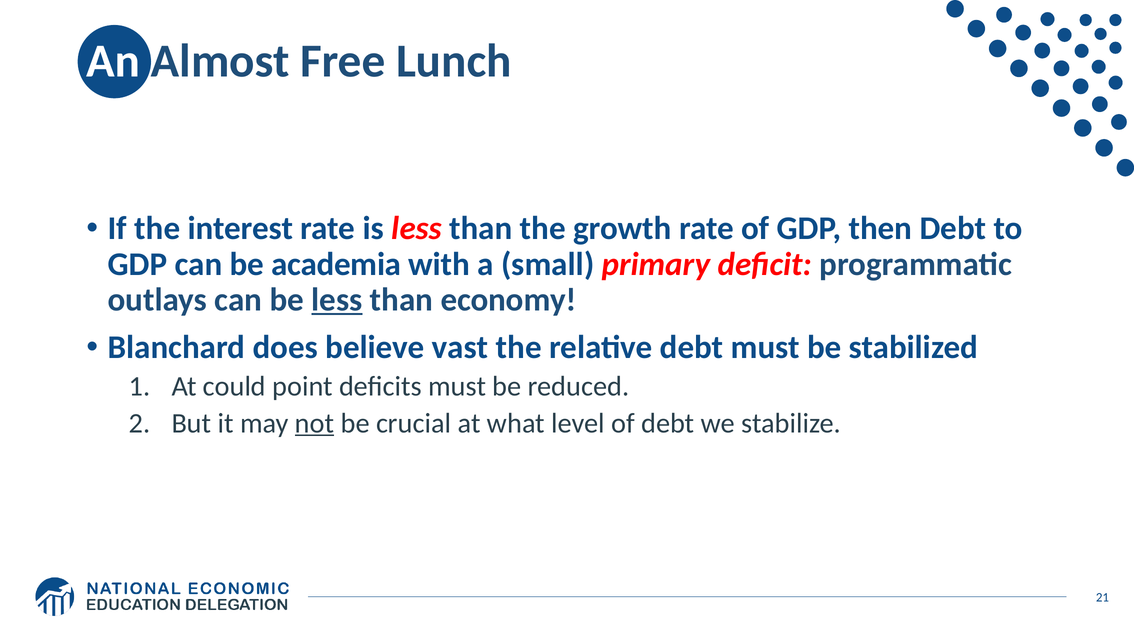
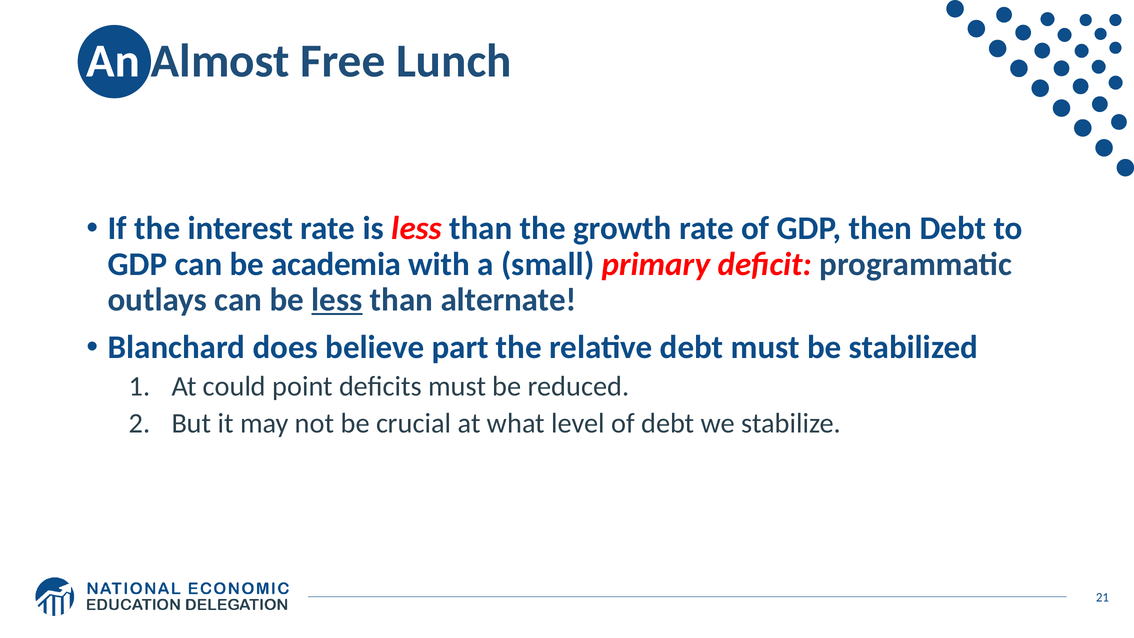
economy: economy -> alternate (509, 300)
vast: vast -> part (460, 347)
not underline: present -> none (315, 423)
